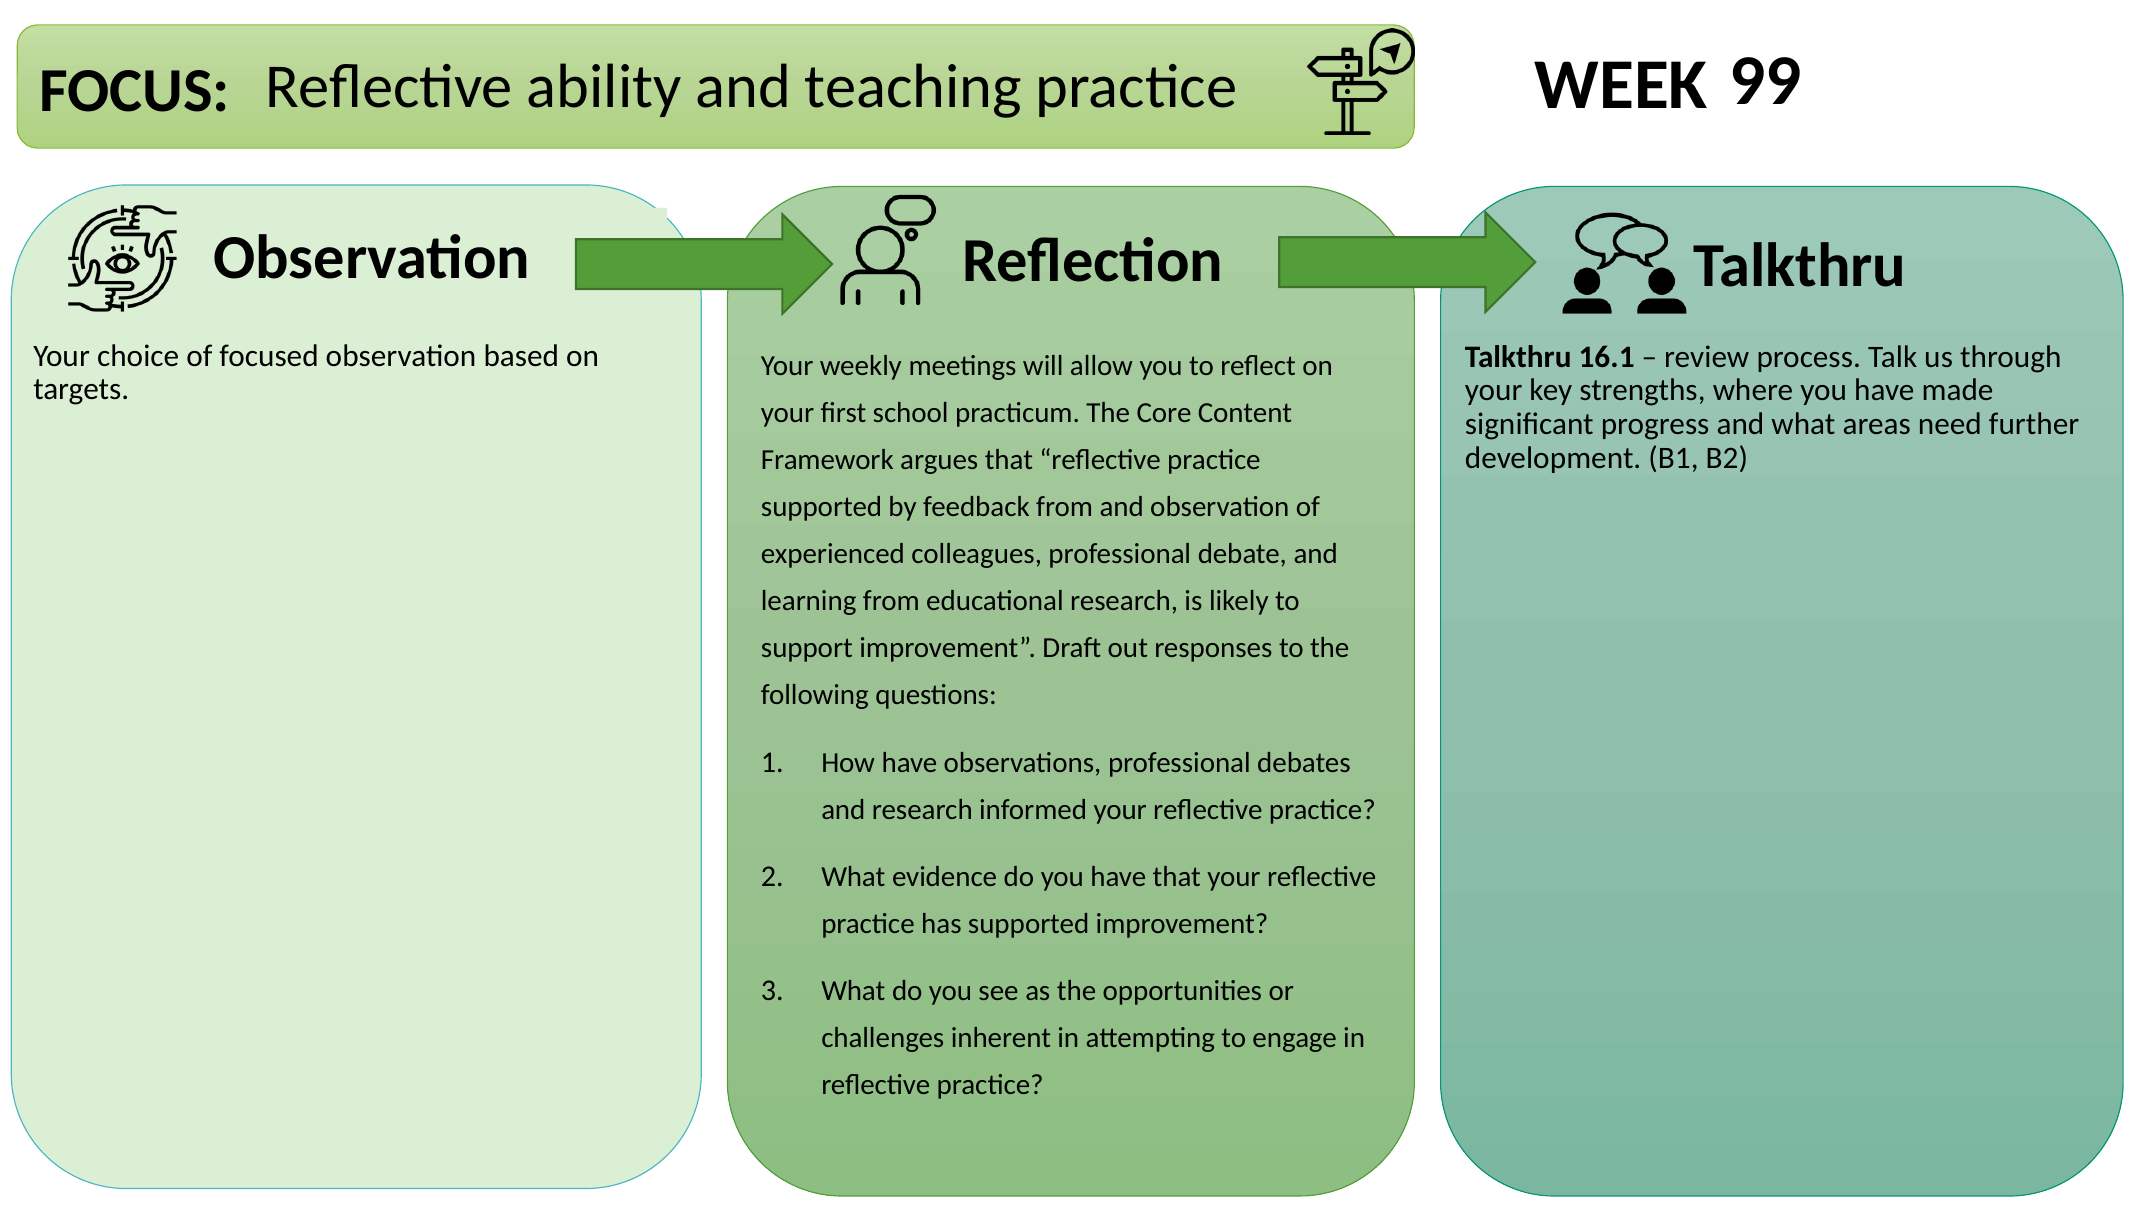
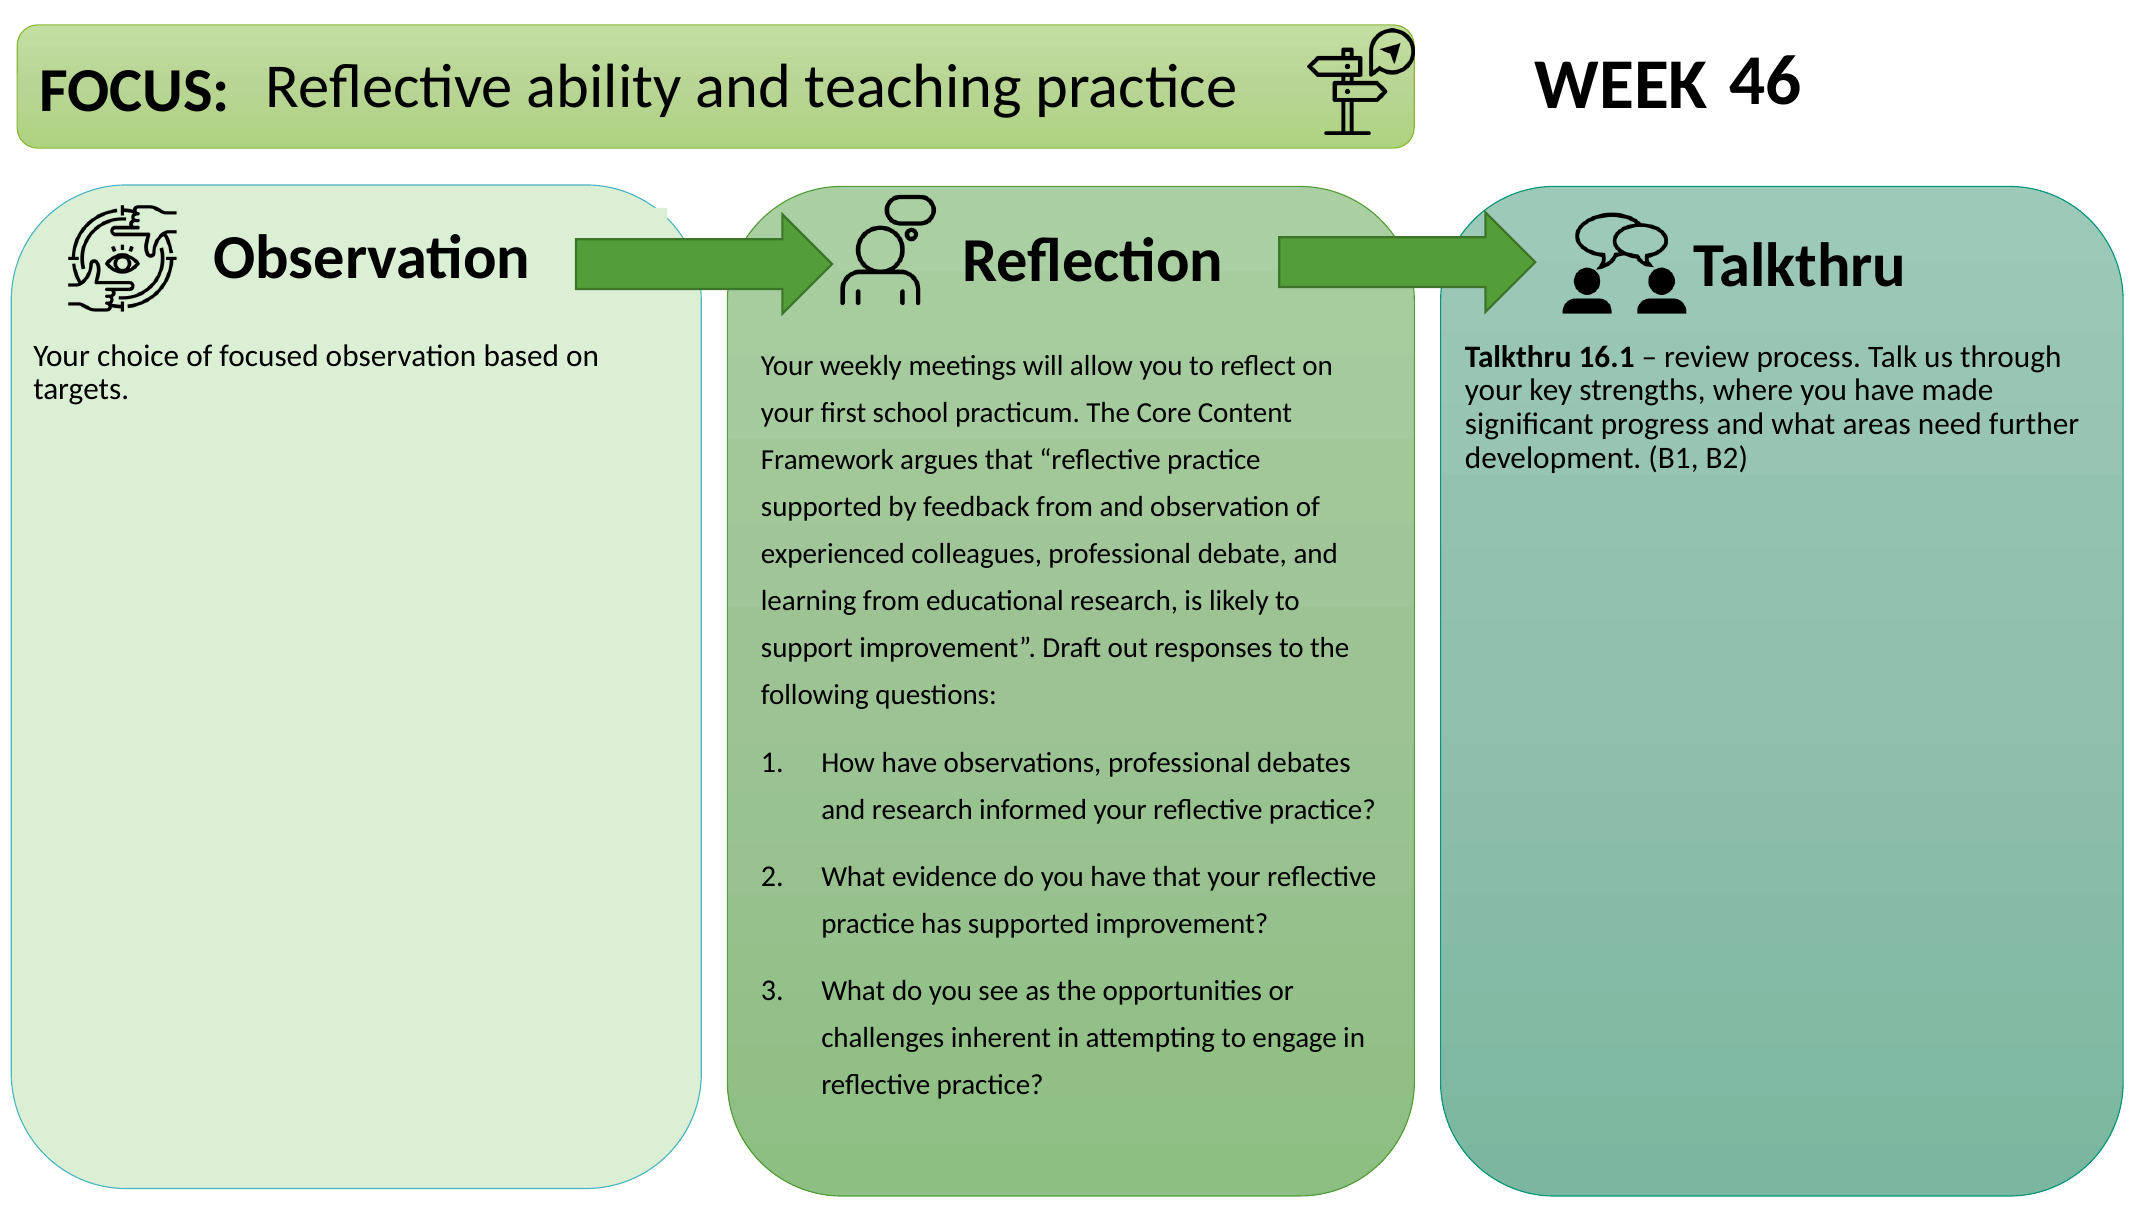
99: 99 -> 46 (1766, 80)
